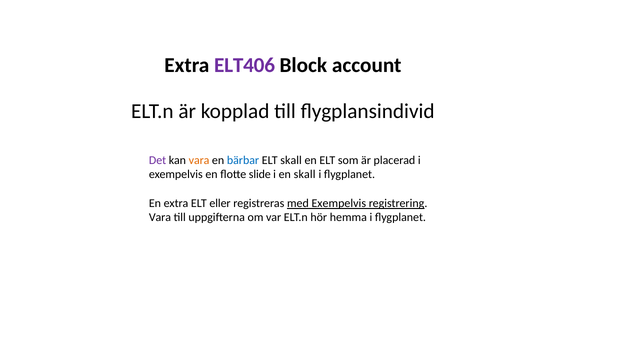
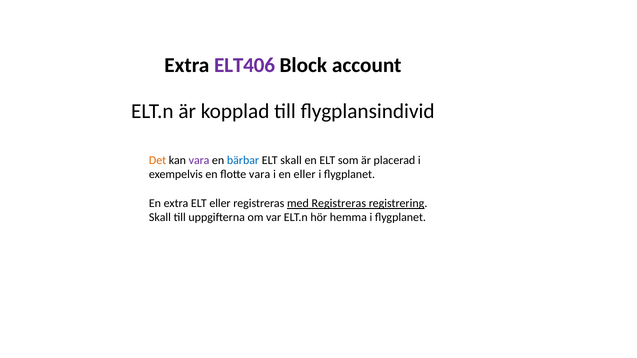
Det colour: purple -> orange (158, 160)
vara colour: orange -> purple (199, 160)
flotte slide: slide -> vara (260, 175)
en skall: skall -> eller (305, 175)
med Exempelvis: Exempelvis -> Registreras (339, 203)
Vara: Vara -> Skall (160, 218)
